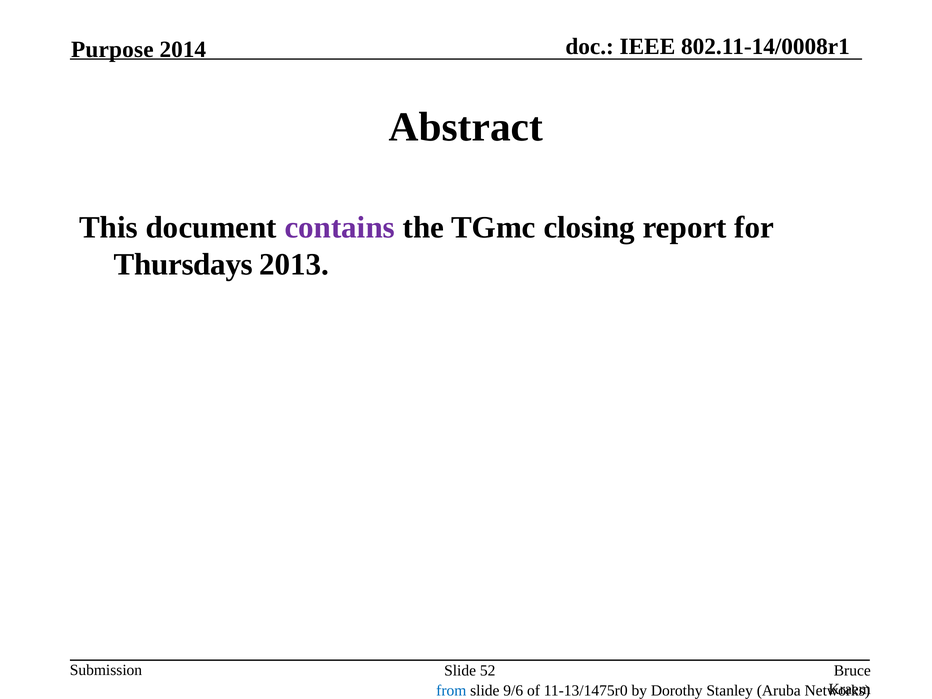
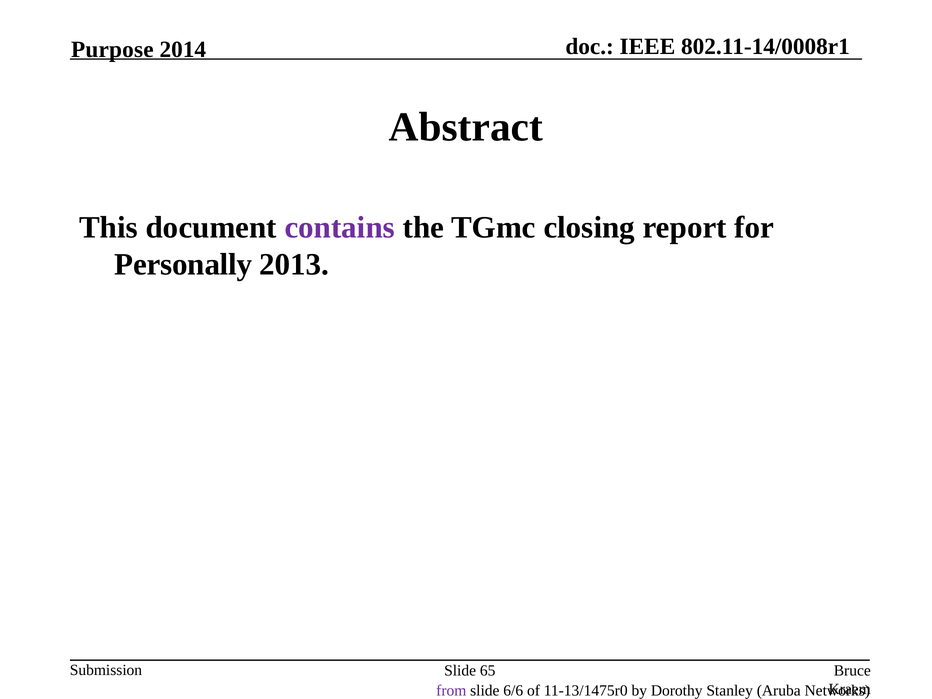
Thursdays: Thursdays -> Personally (183, 265)
52: 52 -> 65 (488, 670)
from colour: blue -> purple (451, 691)
9/6: 9/6 -> 6/6 (513, 691)
